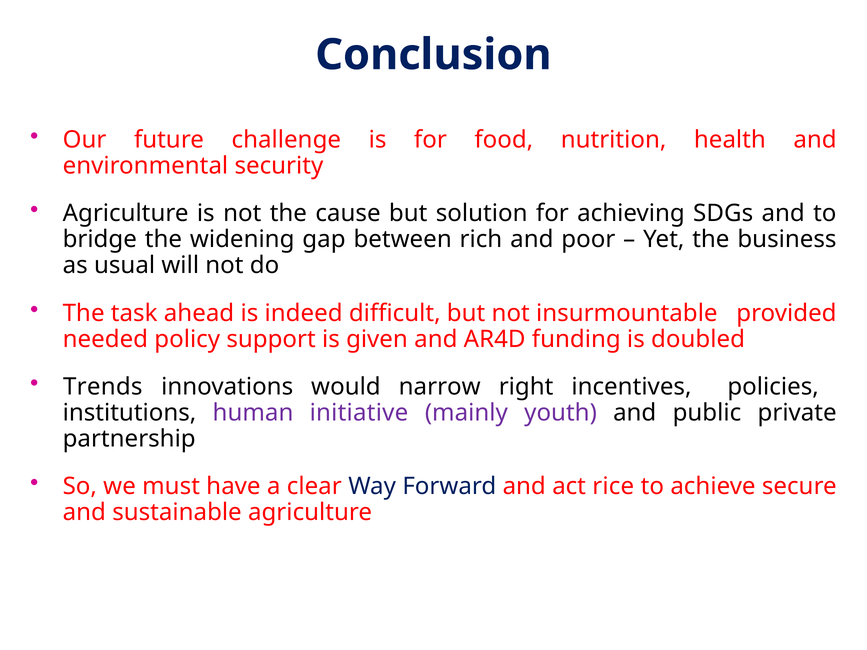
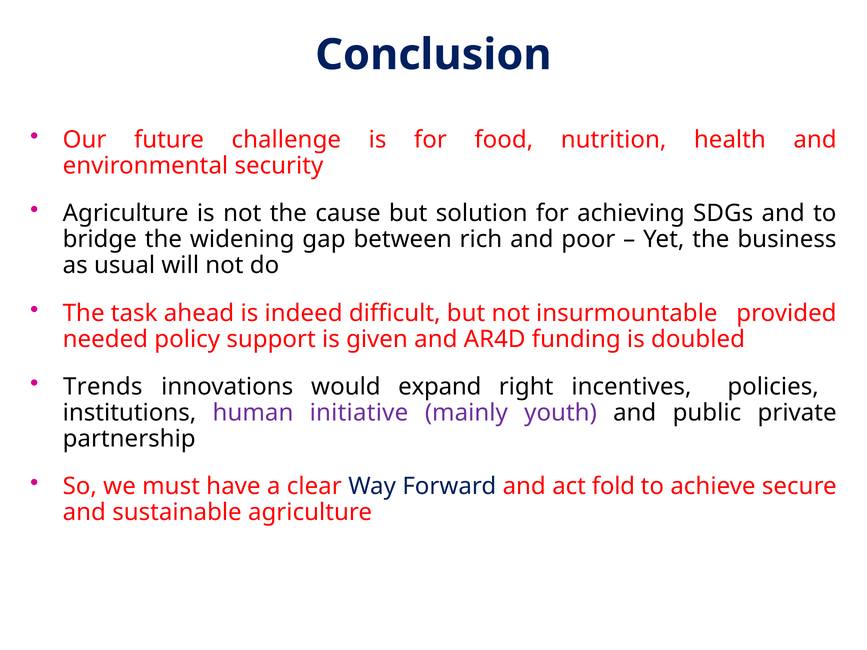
narrow: narrow -> expand (440, 387)
rice: rice -> fold (613, 487)
